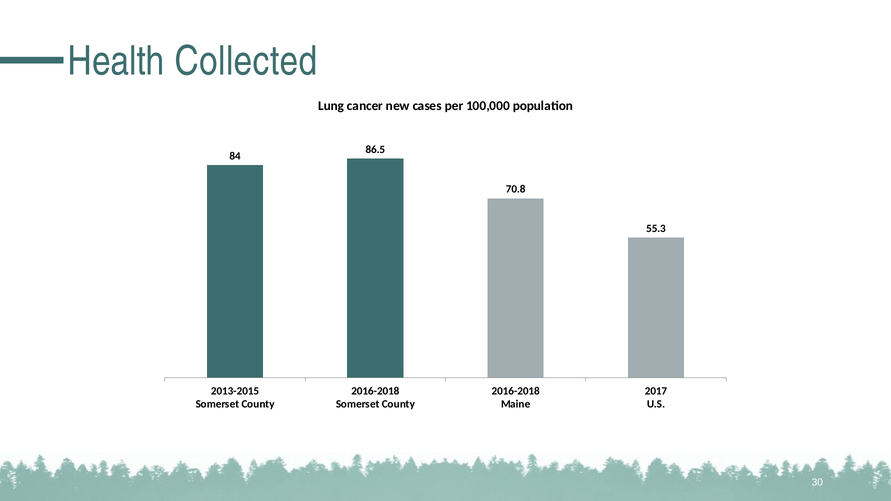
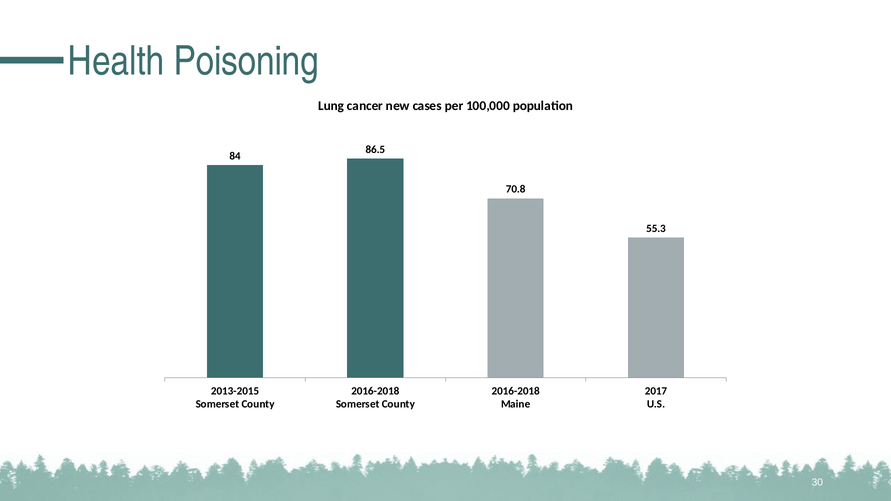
Collected: Collected -> Poisoning (246, 62)
